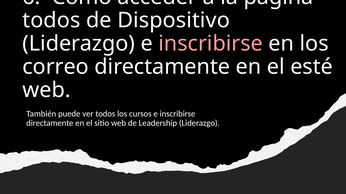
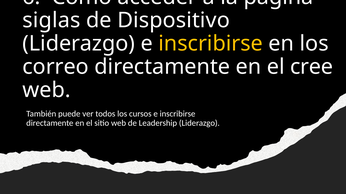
todos: todos -> siglas (51, 20)
inscribirse colour: pink -> yellow (211, 44)
esté: esté -> cree (312, 67)
